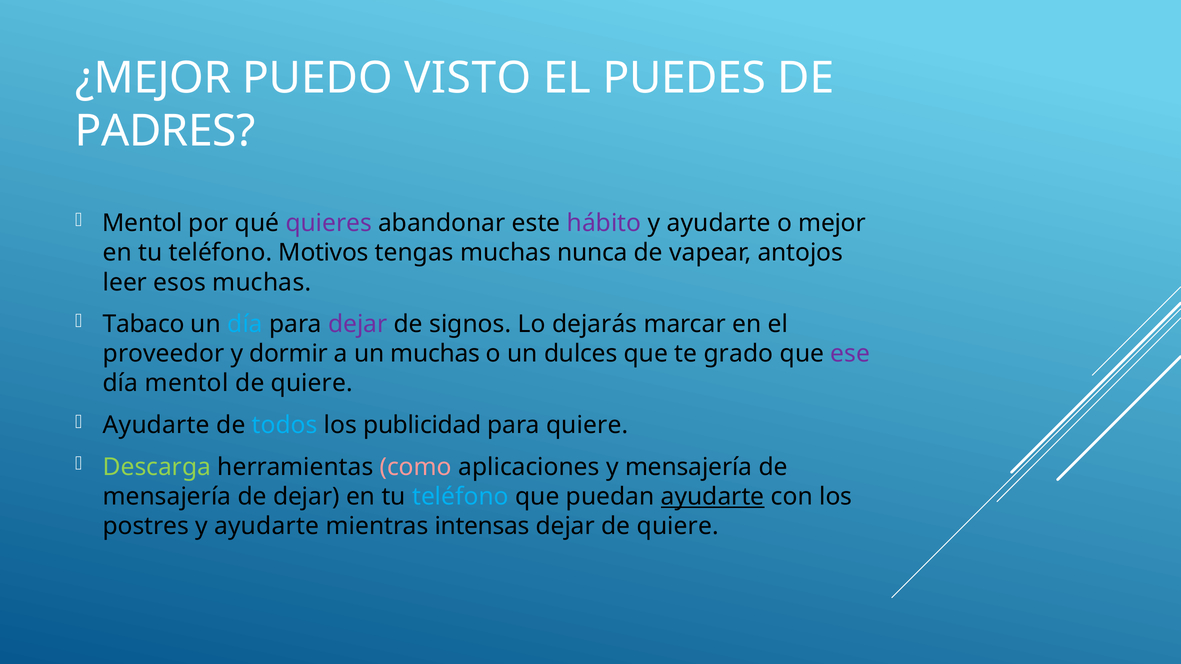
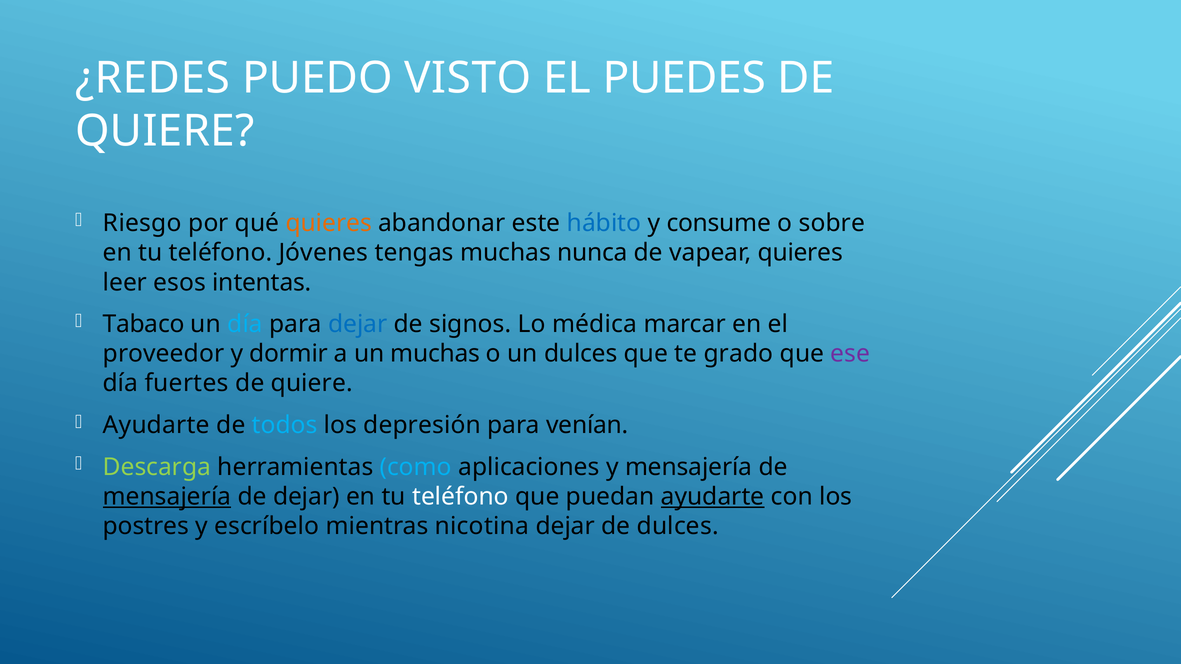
¿MEJOR: ¿MEJOR -> ¿REDES (153, 78)
PADRES: PADRES -> QUIERE (165, 131)
Mentol: Mentol -> Riesgo (142, 223)
quieres colour: purple -> orange (329, 223)
hábito colour: purple -> blue (604, 223)
ayudarte: ayudarte -> consume (719, 223)
mejor: mejor -> sobre (832, 223)
Motivos: Motivos -> Jóvenes (323, 253)
vapear antojos: antojos -> quieres (800, 253)
esos muchas: muchas -> intentas (262, 283)
dejar colour: purple -> blue (358, 324)
dejarás: dejarás -> médica (594, 324)
día mentol: mentol -> fuertes (187, 384)
publicidad: publicidad -> depresión (422, 425)
para quiere: quiere -> venían (587, 425)
como colour: pink -> light blue (416, 467)
mensajería underline: none -> present (167, 497)
teléfono colour: light blue -> white (460, 497)
ayudarte: ayudarte -> escríbelo (267, 526)
intensas: intensas -> nicotina (482, 526)
dejar de quiere: quiere -> dulces (678, 526)
